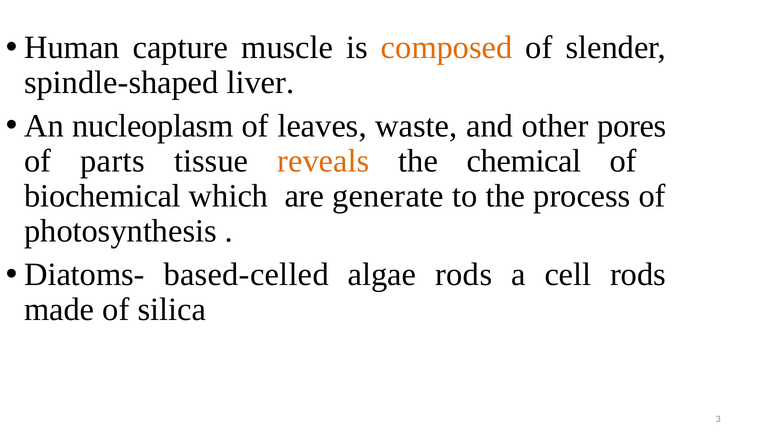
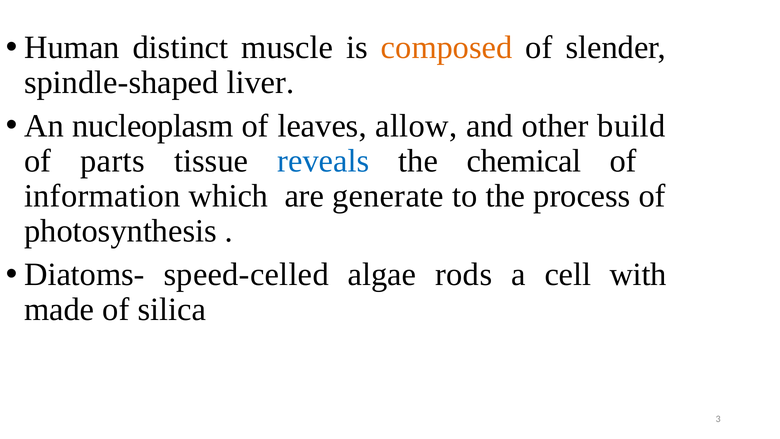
capture: capture -> distinct (180, 47)
waste: waste -> allow (416, 126)
pores: pores -> build (631, 126)
reveals colour: orange -> blue (323, 161)
biochemical: biochemical -> information (102, 196)
based-celled: based-celled -> speed-celled (246, 274)
cell rods: rods -> with (638, 274)
